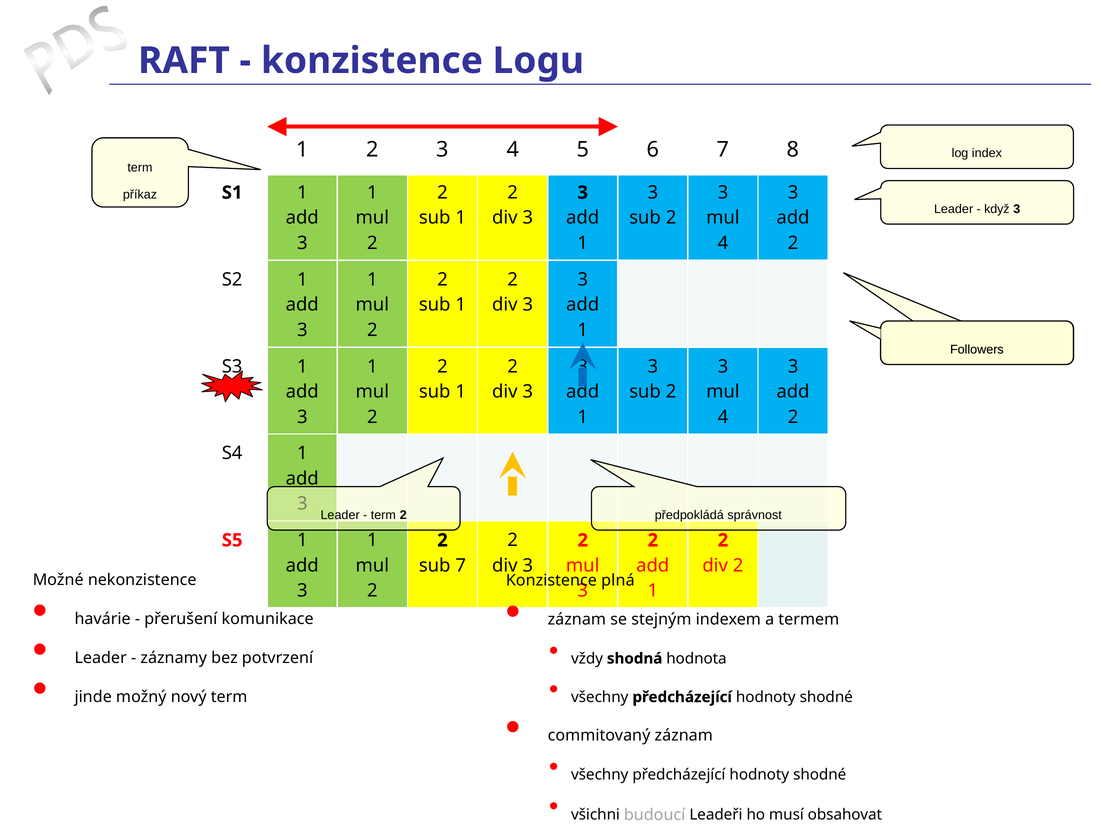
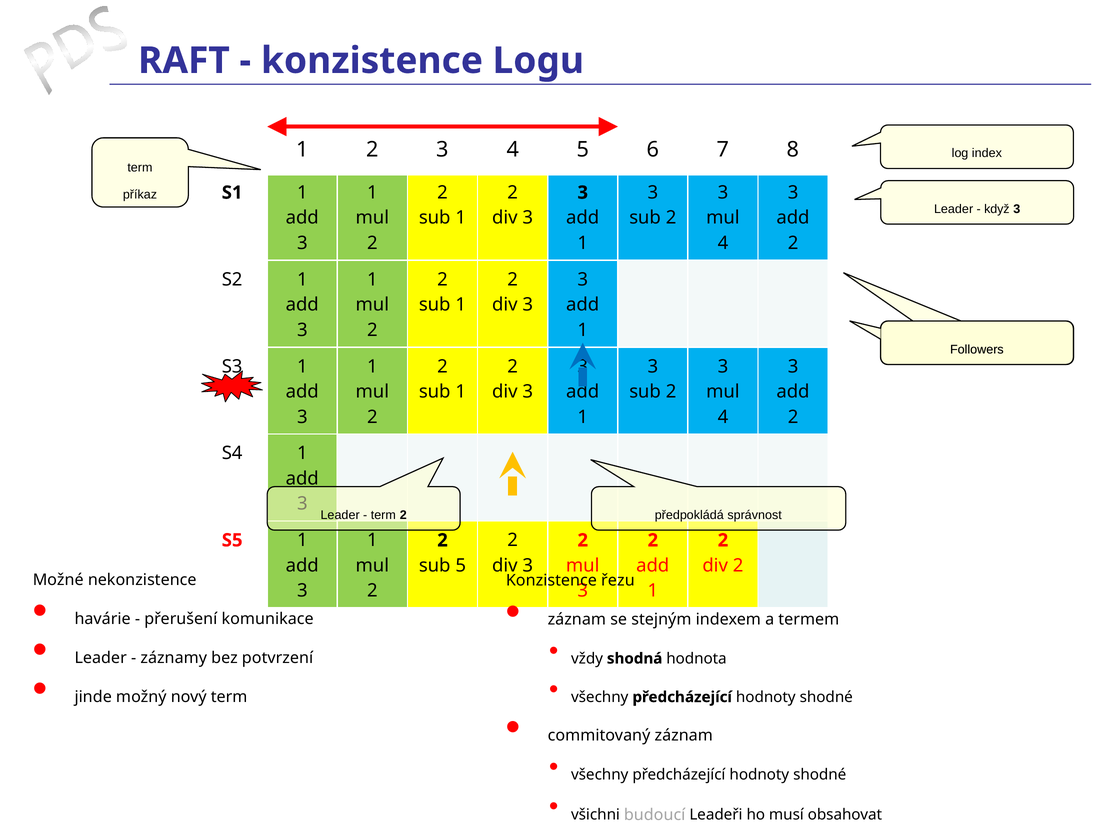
sub 7: 7 -> 5 (461, 565)
plná: plná -> řezu (618, 580)
